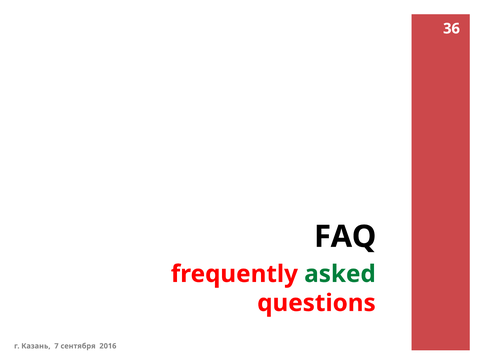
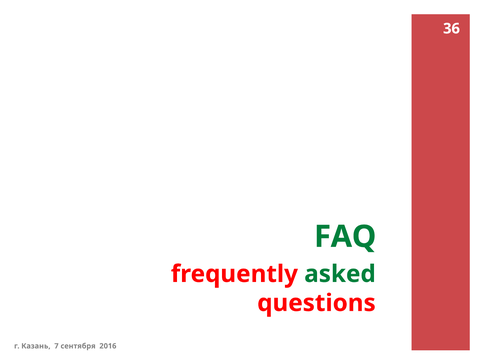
FAQ colour: black -> green (345, 237)
